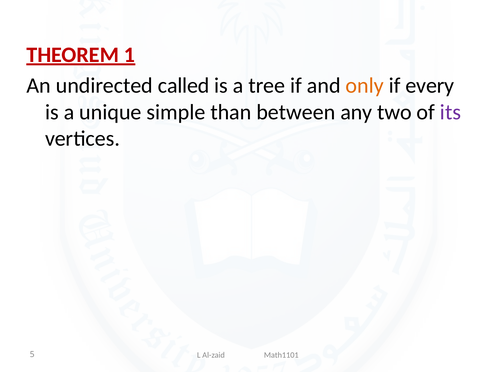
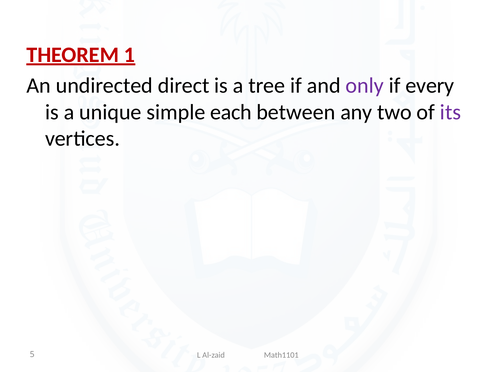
called: called -> direct (184, 86)
only colour: orange -> purple (365, 86)
than: than -> each (231, 112)
